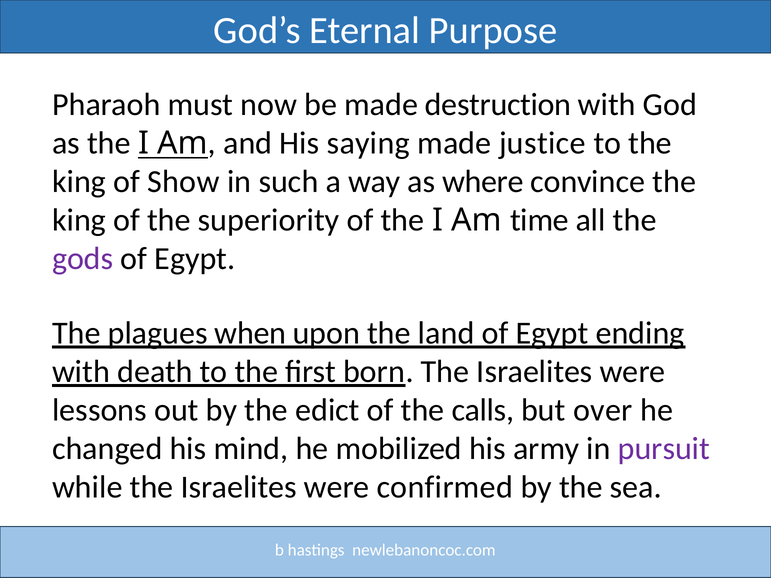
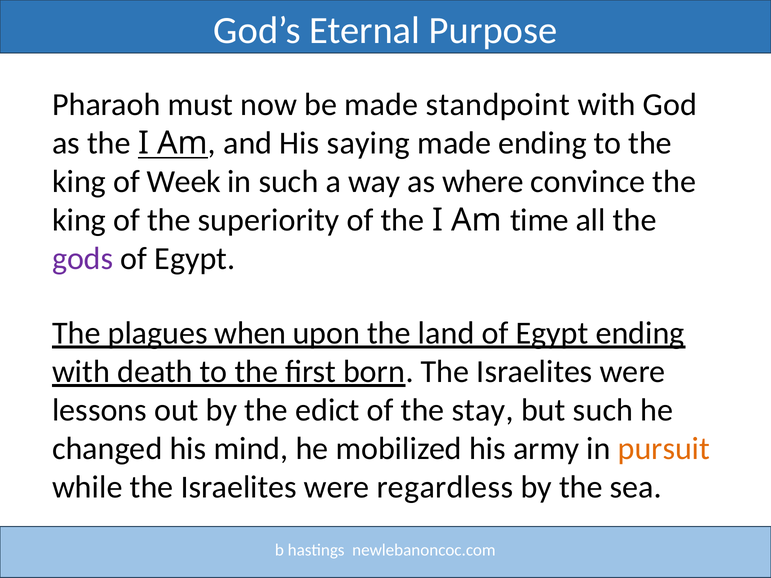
destruction: destruction -> standpoint (498, 105)
made justice: justice -> ending (543, 143)
Show: Show -> Week (184, 182)
calls: calls -> stay (483, 410)
but over: over -> such (603, 410)
pursuit colour: purple -> orange (664, 449)
confirmed: confirmed -> regardless (445, 487)
